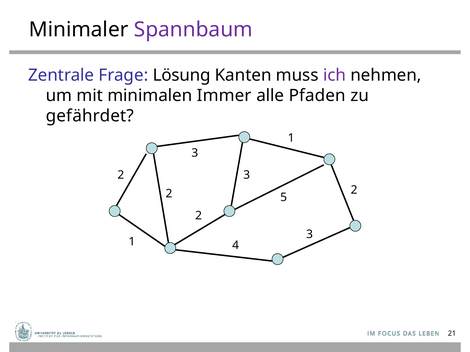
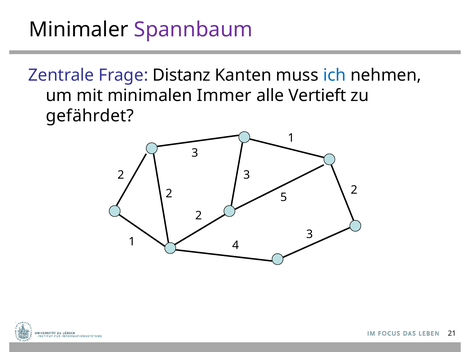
Lösung: Lösung -> Distanz (182, 75)
ich colour: purple -> blue (335, 75)
Pfaden: Pfaden -> Vertieft (317, 96)
